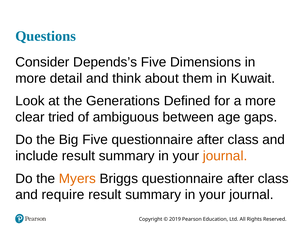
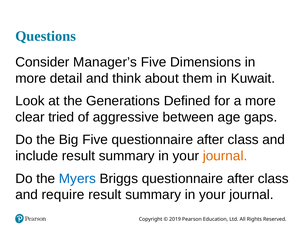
Depends’s: Depends’s -> Manager’s (105, 62)
ambiguous: ambiguous -> aggressive (126, 118)
Myers colour: orange -> blue (77, 179)
